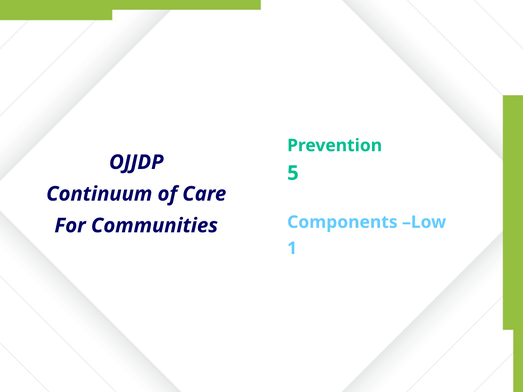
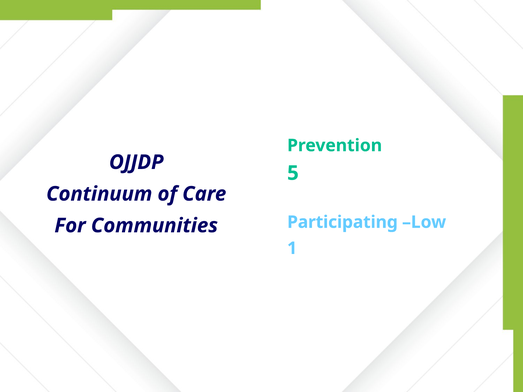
Components: Components -> Participating (342, 222)
